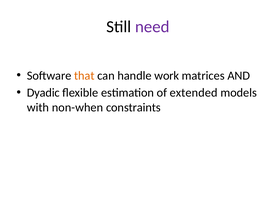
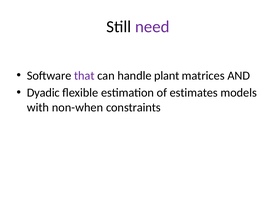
that colour: orange -> purple (84, 76)
work: work -> plant (167, 76)
extended: extended -> estimates (194, 93)
